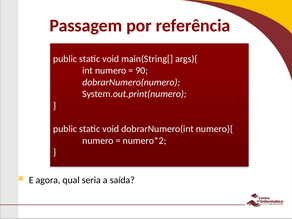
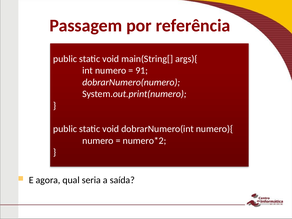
90: 90 -> 91 (142, 71)
